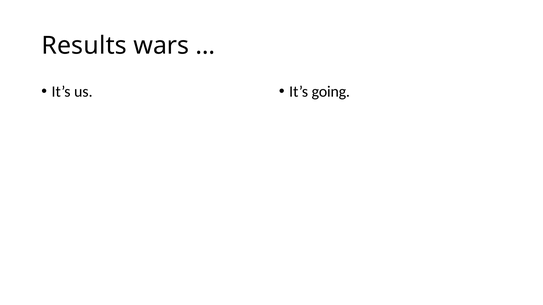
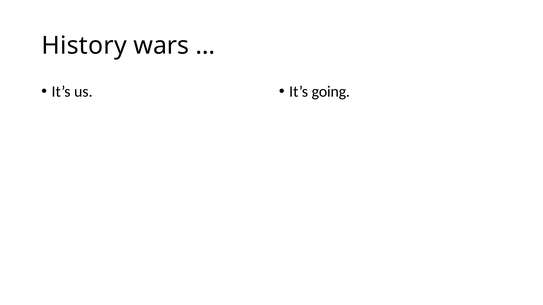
Results: Results -> History (84, 46)
